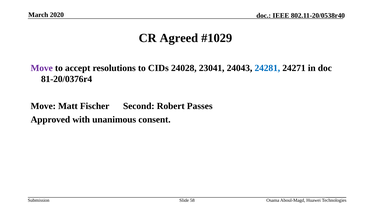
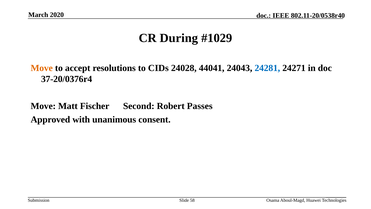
Agreed: Agreed -> During (179, 38)
Move colour: purple -> orange (42, 68)
23041: 23041 -> 44041 (212, 68)
81-20/0376r4: 81-20/0376r4 -> 37-20/0376r4 (67, 79)
